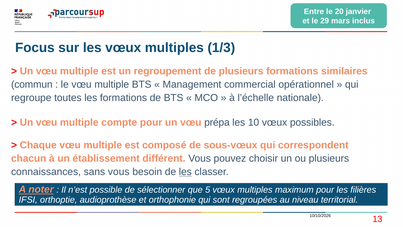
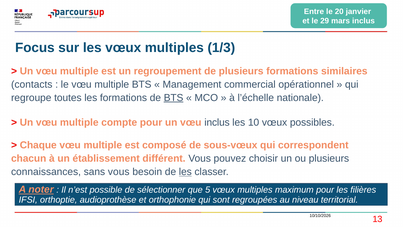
commun: commun -> contacts (32, 84)
BTS underline: none -> present (174, 98)
vœu prépa: prépa -> inclus (217, 122)
